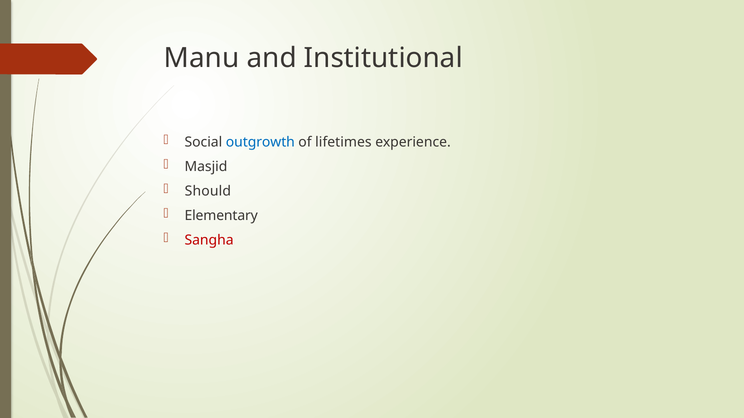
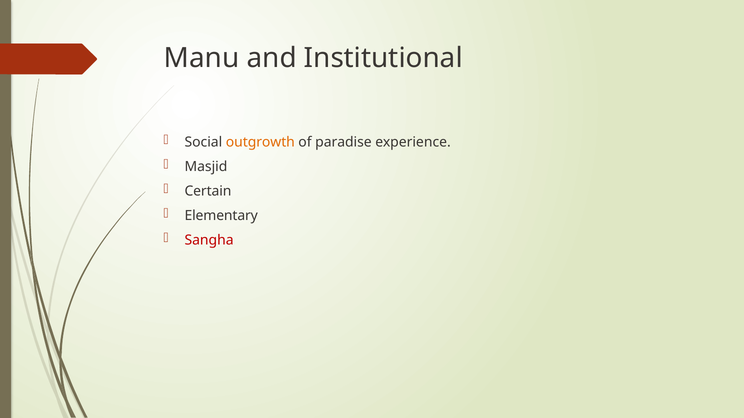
outgrowth colour: blue -> orange (260, 142)
lifetimes: lifetimes -> paradise (343, 142)
Should: Should -> Certain (208, 191)
